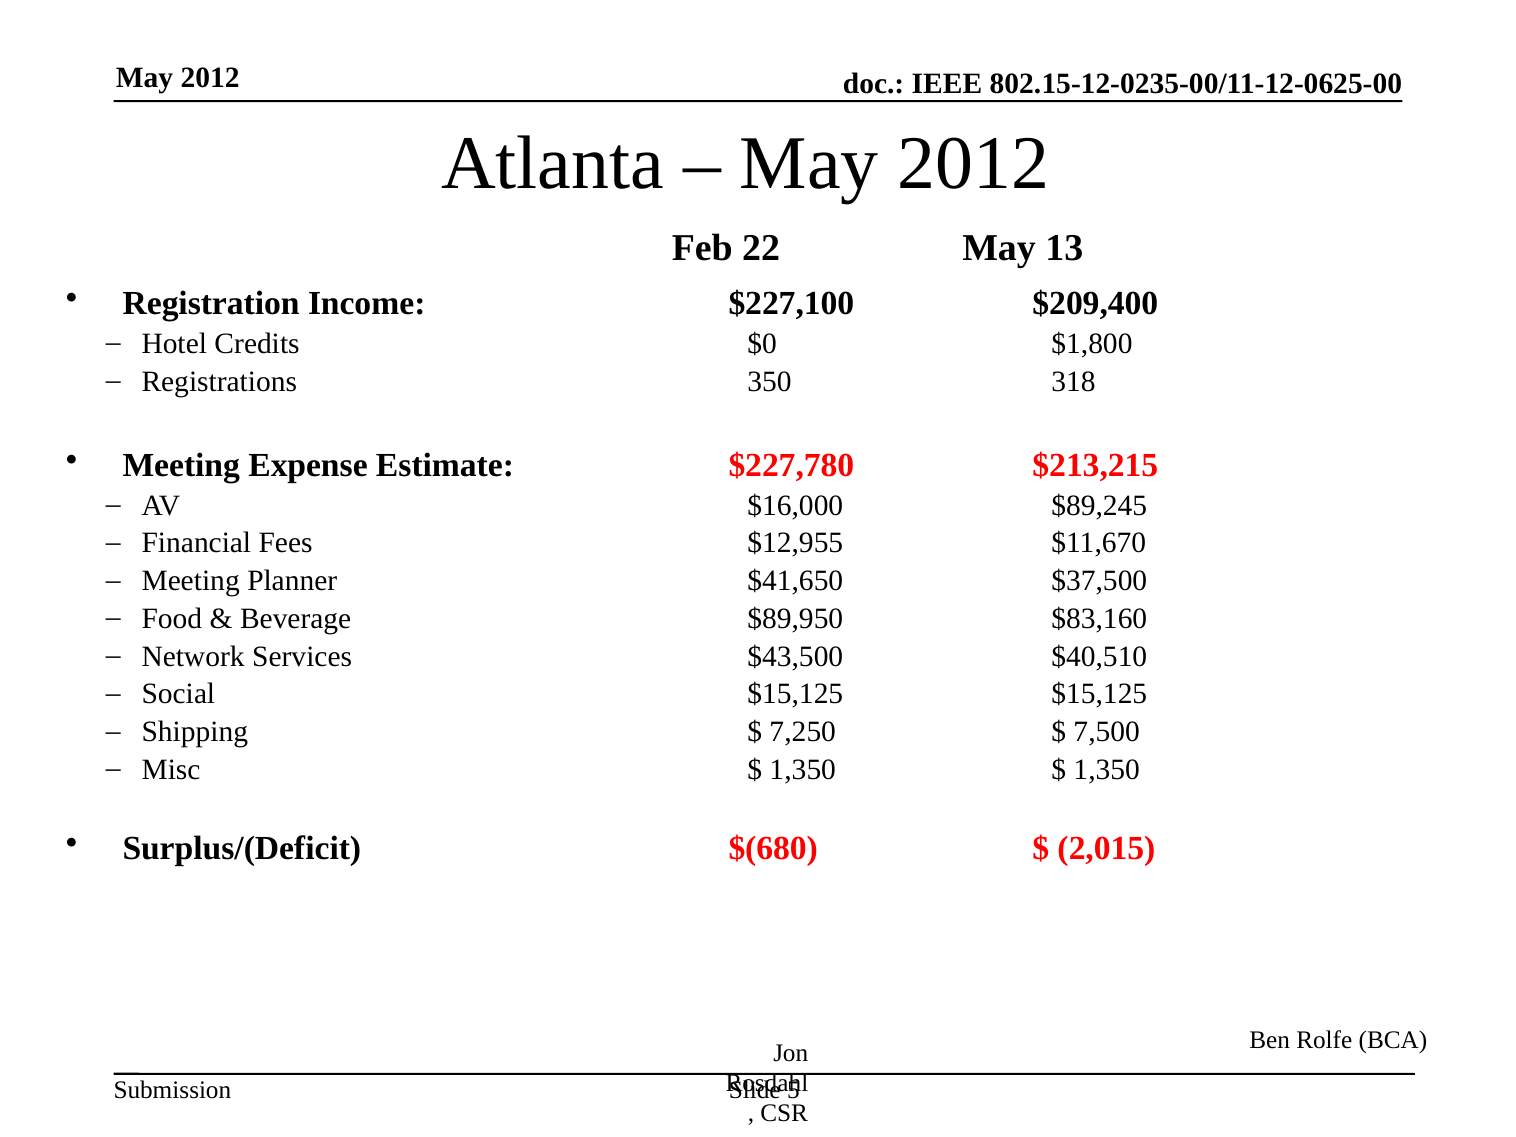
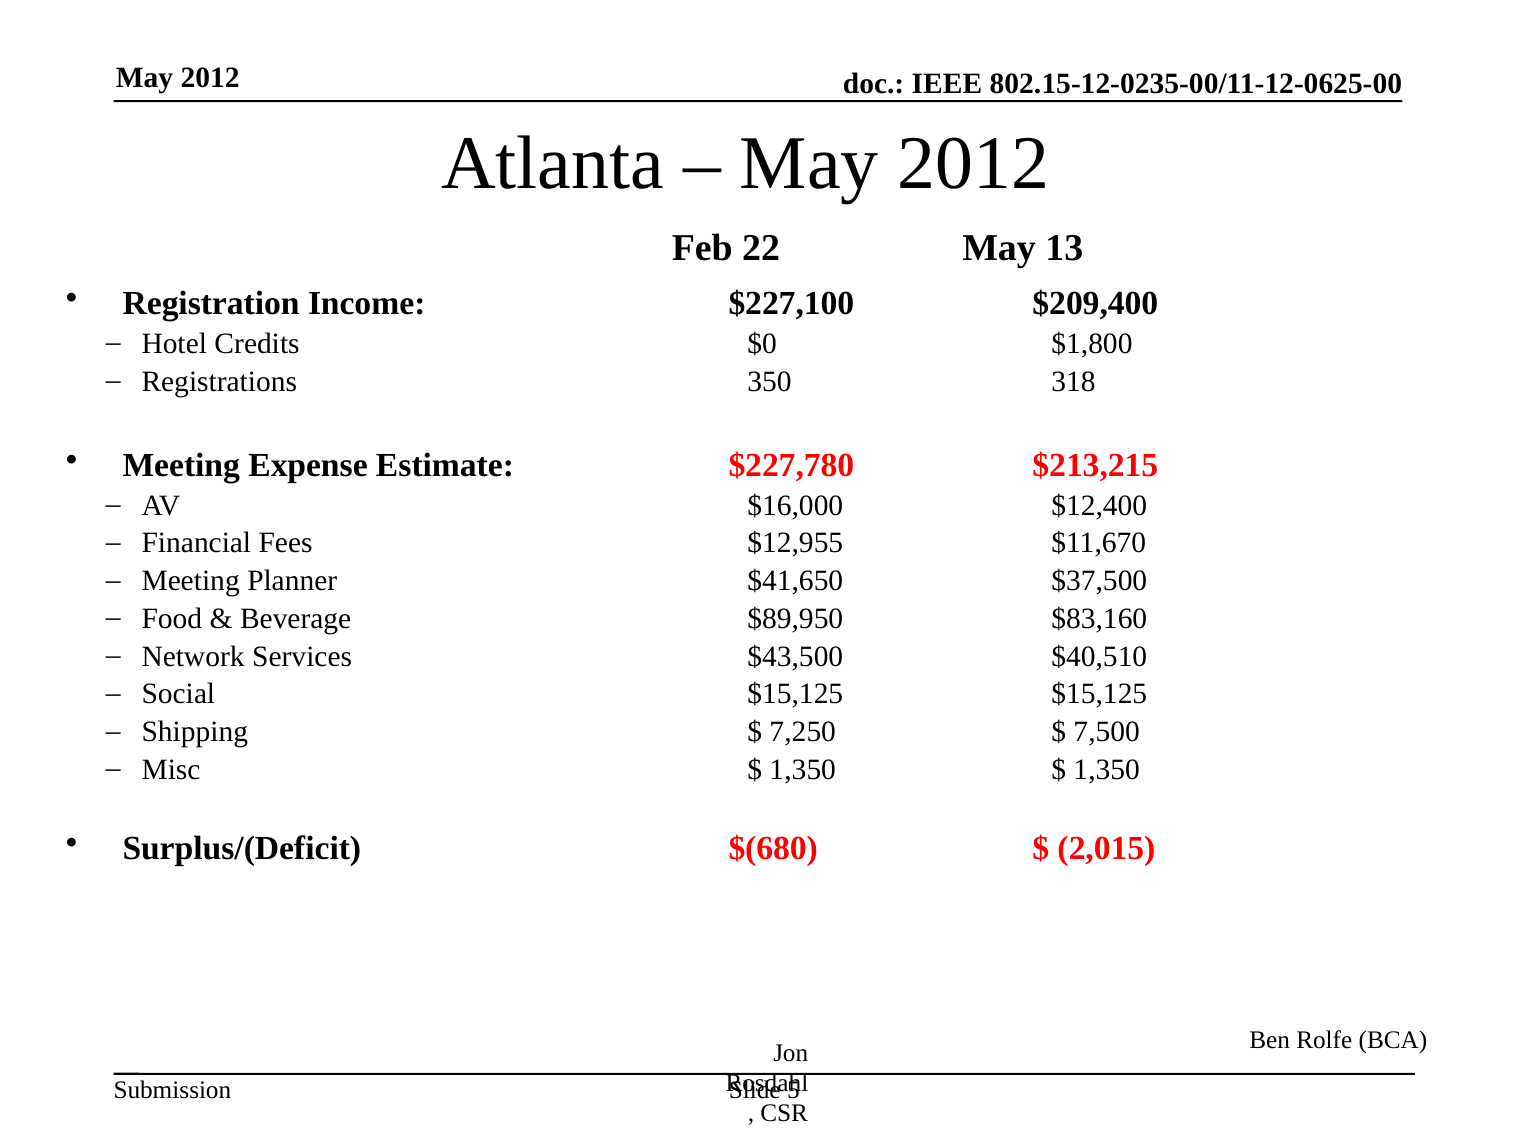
$89,245: $89,245 -> $12,400 (1099, 505)
